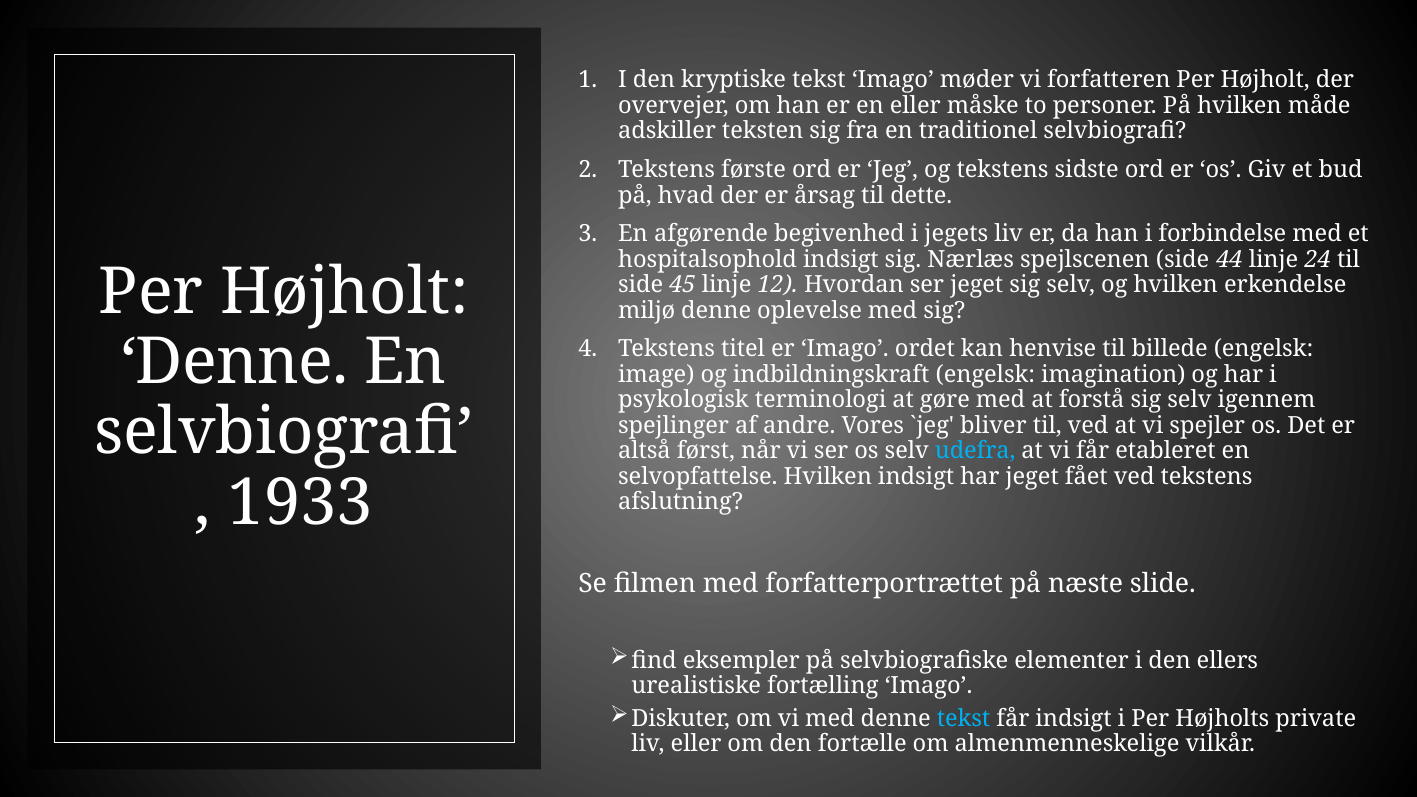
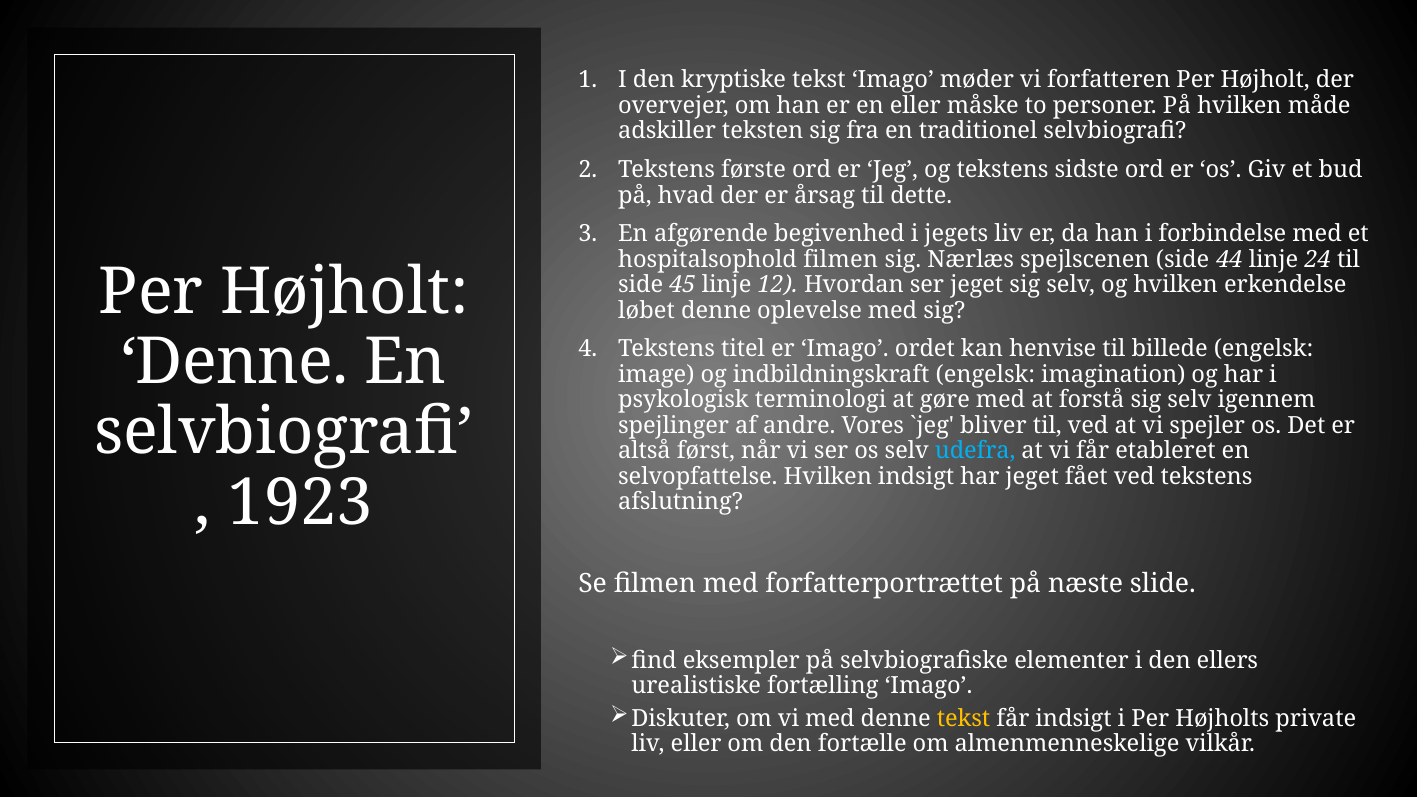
hospitalsophold indsigt: indsigt -> filmen (841, 259)
miljø: miljø -> løbet (647, 310)
1933: 1933 -> 1923 (301, 503)
tekst colour: light blue -> yellow (964, 719)
